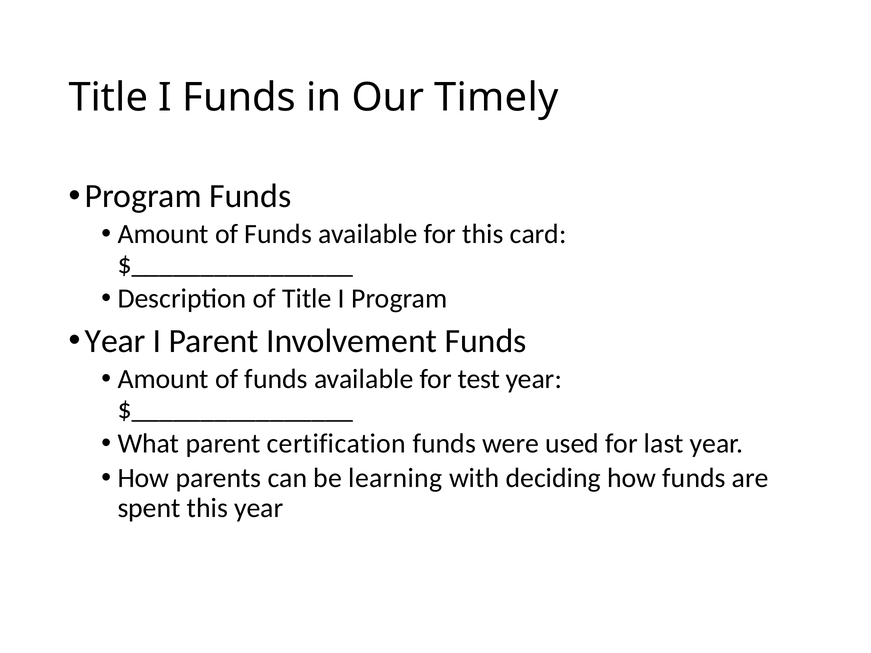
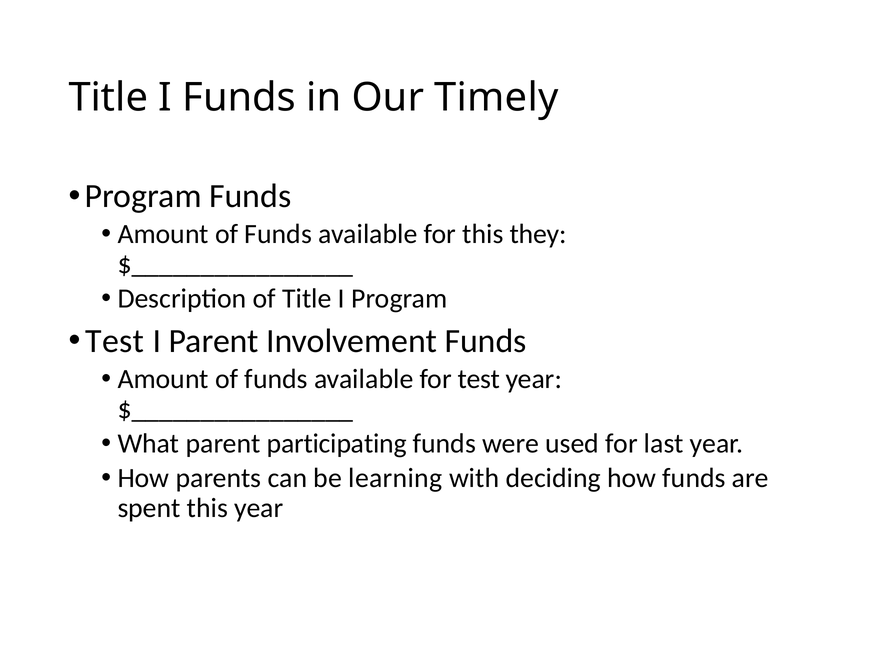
card: card -> they (538, 234)
Year: Year -> Test (115, 341)
certification: certification -> participating (337, 444)
